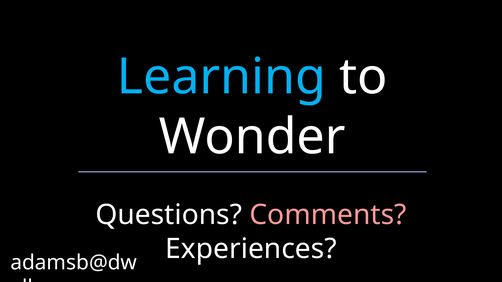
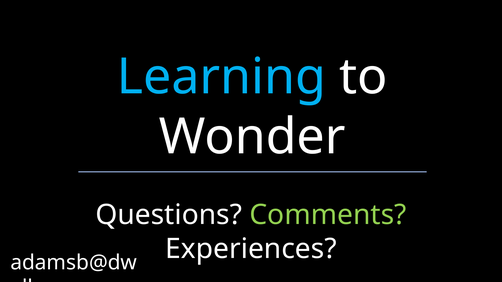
Comments colour: pink -> light green (328, 215)
